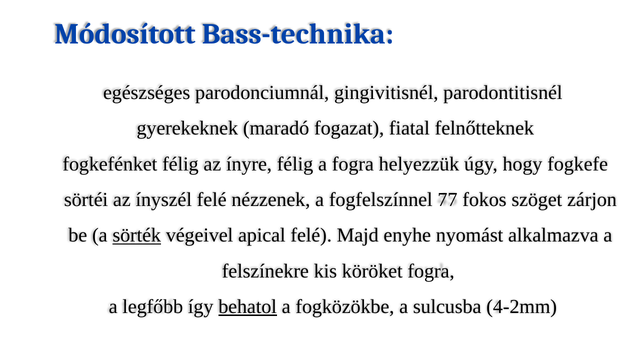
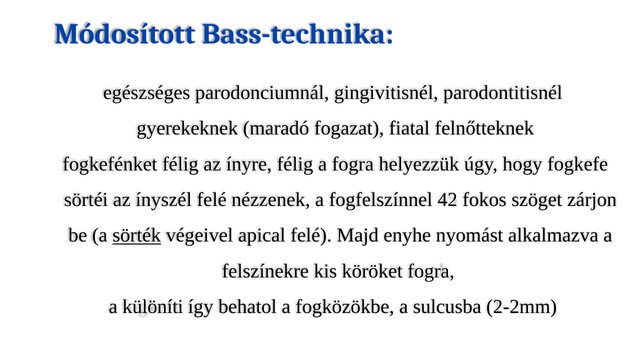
77: 77 -> 42 (448, 200)
legfőbb: legfőbb -> különíti (153, 307)
behatol underline: present -> none (248, 307)
4-2mm: 4-2mm -> 2-2mm (522, 307)
